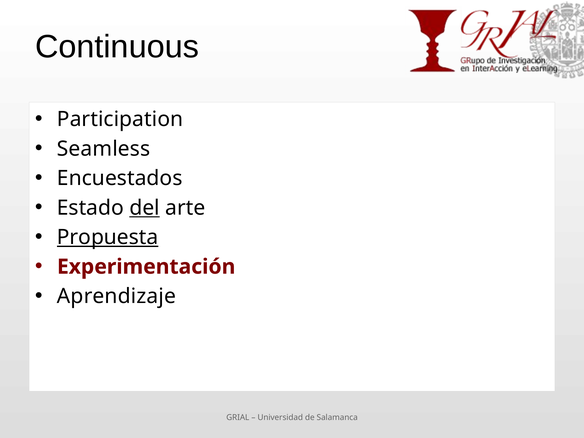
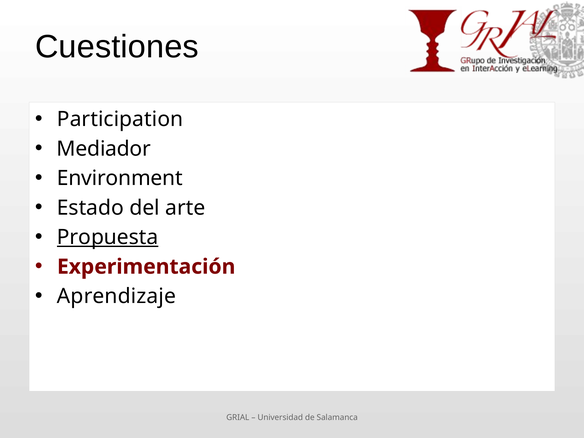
Continuous: Continuous -> Cuestiones (117, 47)
Seamless: Seamless -> Mediador (104, 149)
Encuestados: Encuestados -> Environment (120, 178)
del underline: present -> none (145, 208)
